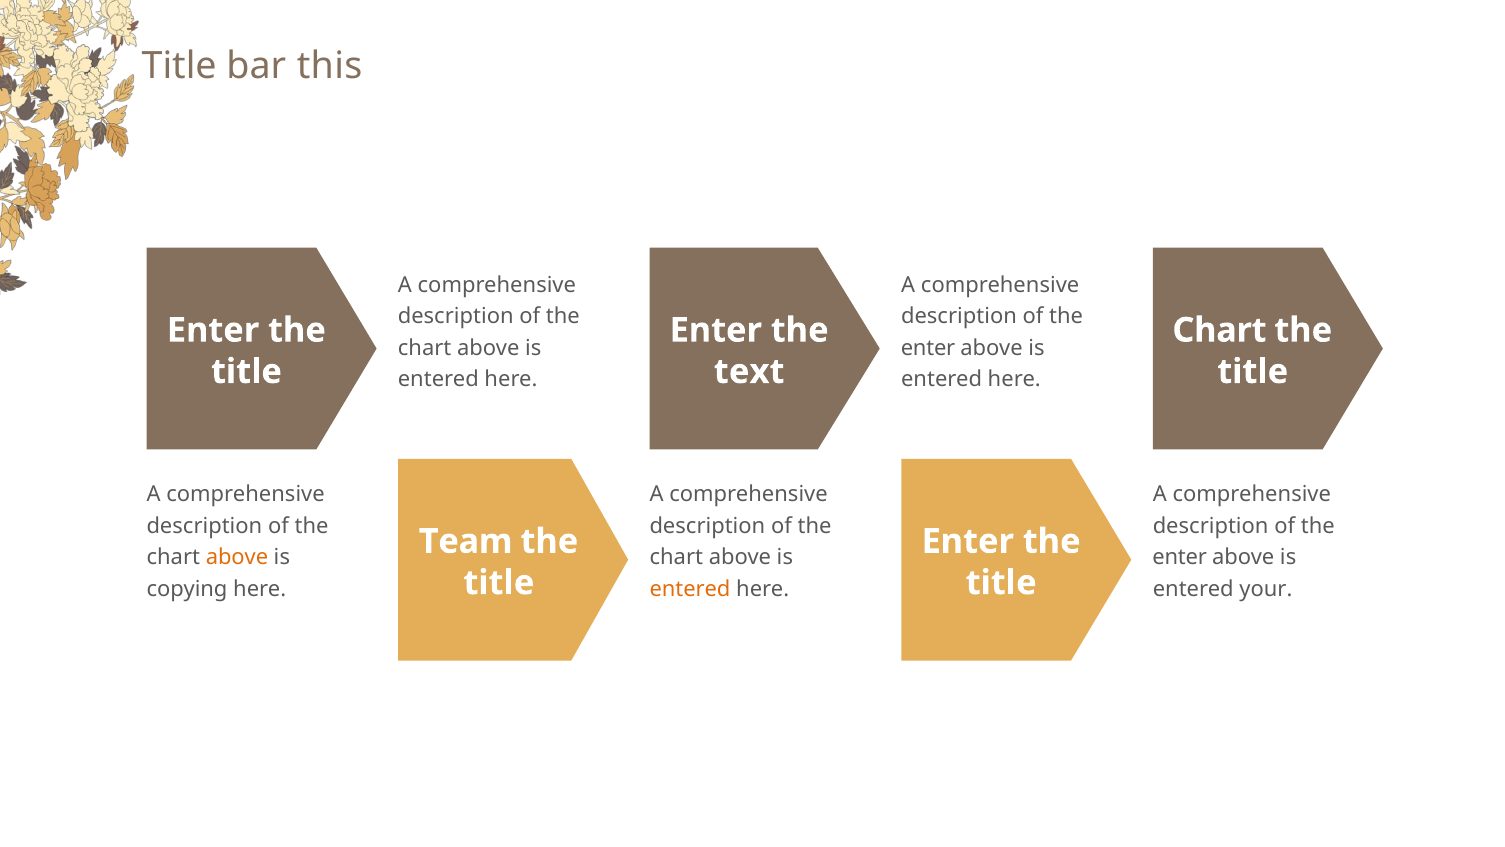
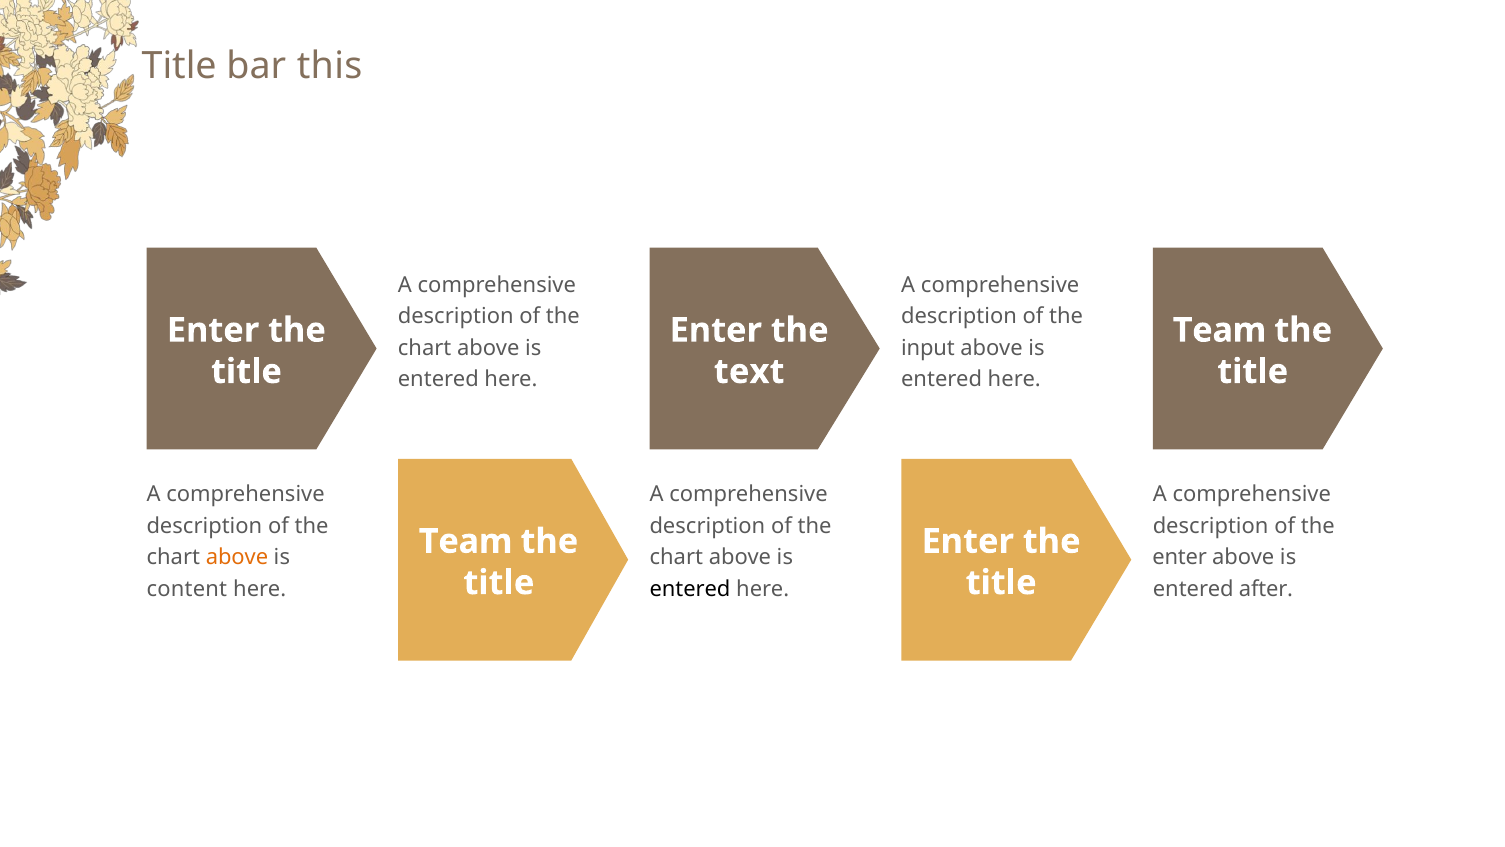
Chart: Chart -> Team (1219, 330)
enter: enter -> input (928, 348)
copying: copying -> content (187, 589)
entered colour: orange -> black (690, 589)
your: your -> after (1266, 589)
